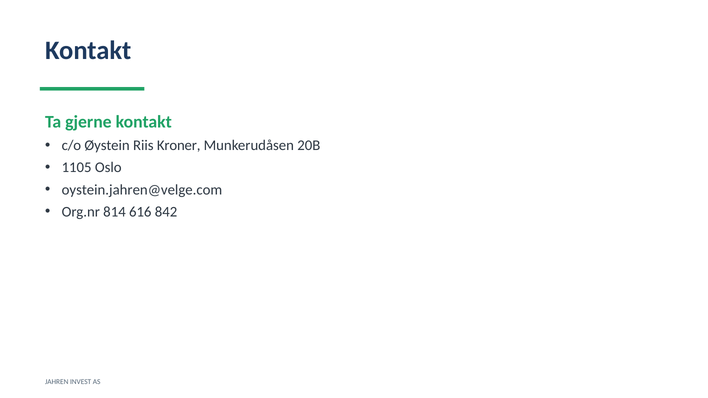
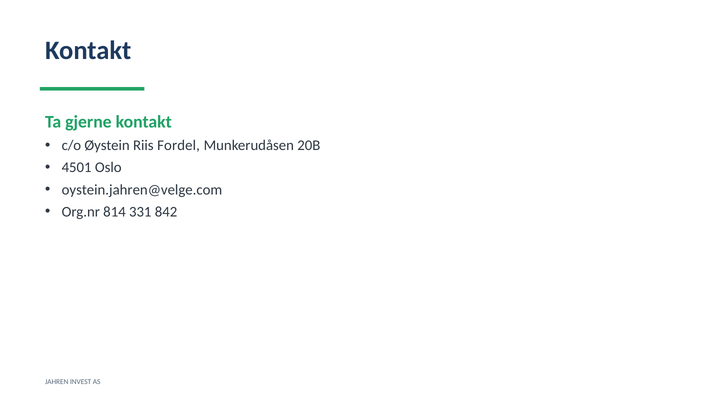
Kroner: Kroner -> Fordel (179, 146)
1105: 1105 -> 4501 (77, 168)
616: 616 -> 331 (140, 212)
